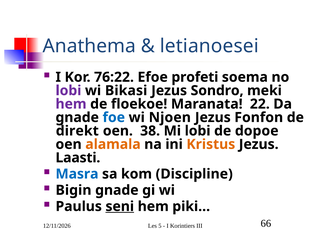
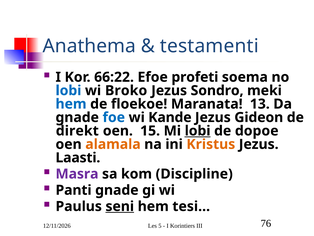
letianoesei: letianoesei -> testamenti (209, 46)
76:22: 76:22 -> 66:22 (114, 77)
lobi colour: purple -> blue (68, 90)
Bikasi: Bikasi -> Broko (126, 90)
hem colour: purple -> blue (71, 104)
22: 22 -> 13 (260, 104)
Njoen: Njoen -> Kande (170, 117)
Fonfon: Fonfon -> Gideon (259, 117)
38: 38 -> 15 (150, 131)
lobi underline: none -> present (198, 131)
Masra colour: blue -> purple (77, 174)
Bigin: Bigin -> Panti (74, 190)
piki…: piki… -> tesi… (191, 206)
66: 66 -> 76 (266, 223)
